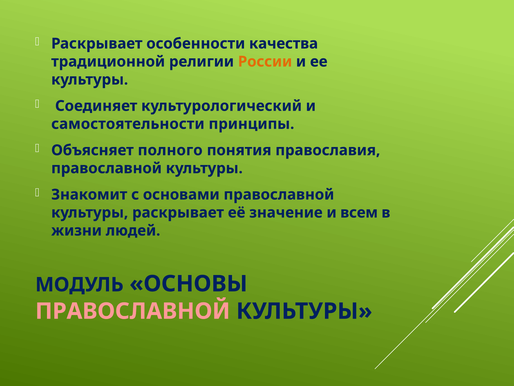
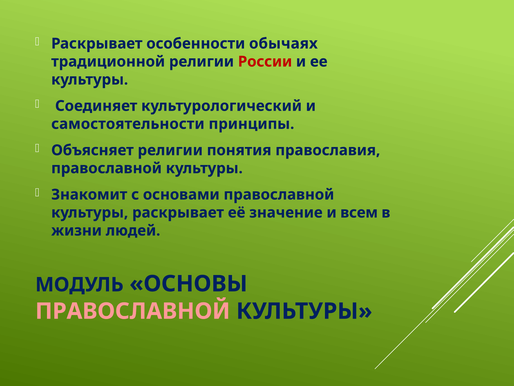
качества: качества -> обычаях (283, 44)
России colour: orange -> red (265, 62)
Объясняет полного: полного -> религии (170, 150)
